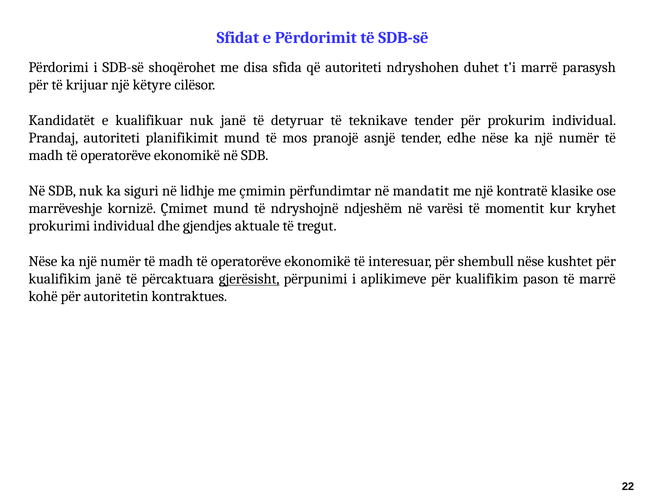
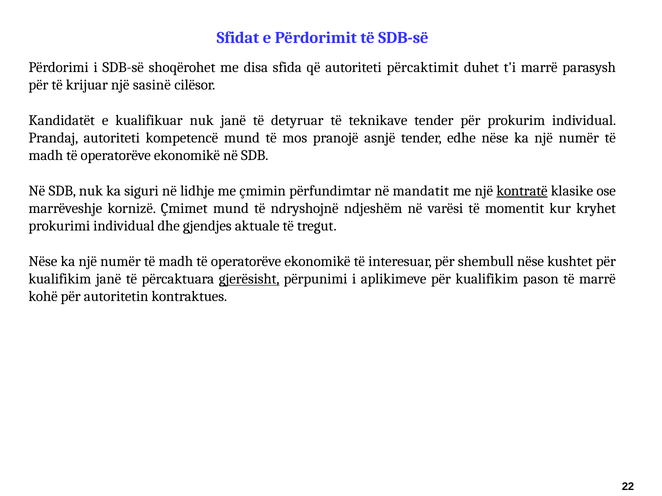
ndryshohen: ndryshohen -> përcaktimit (423, 67)
këtyre: këtyre -> sasinë (152, 85)
planifikimit: planifikimit -> kompetencë (182, 138)
kontratë underline: none -> present (522, 191)
